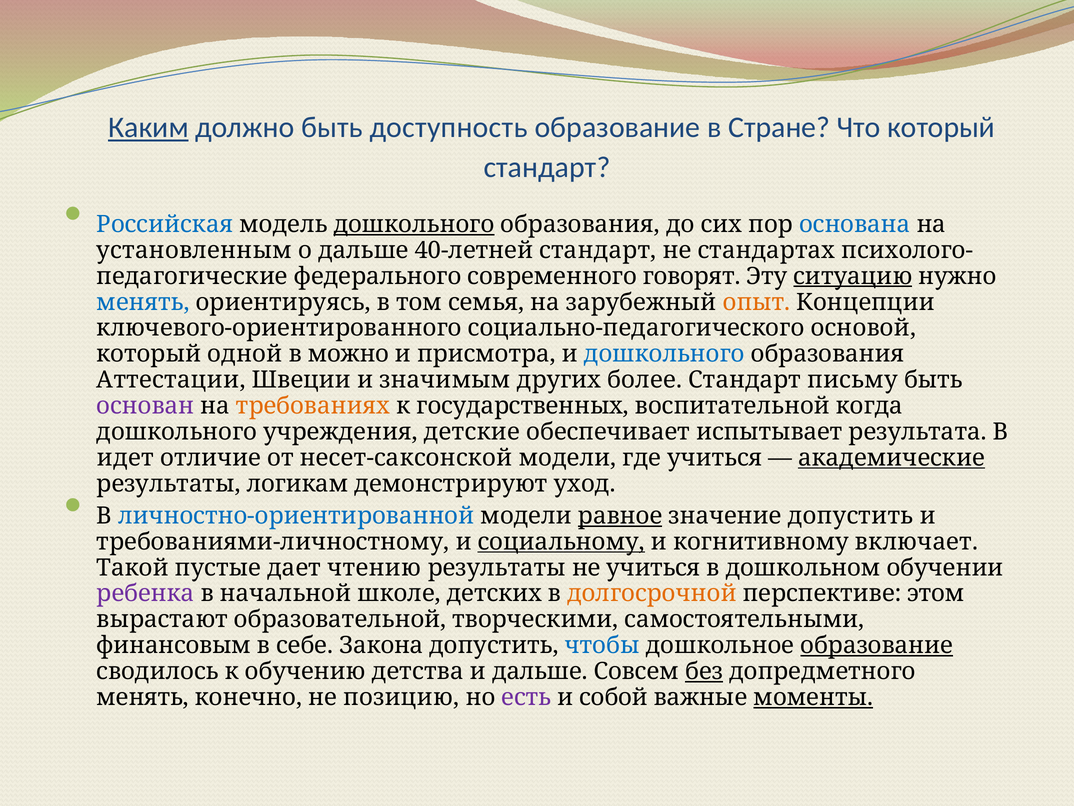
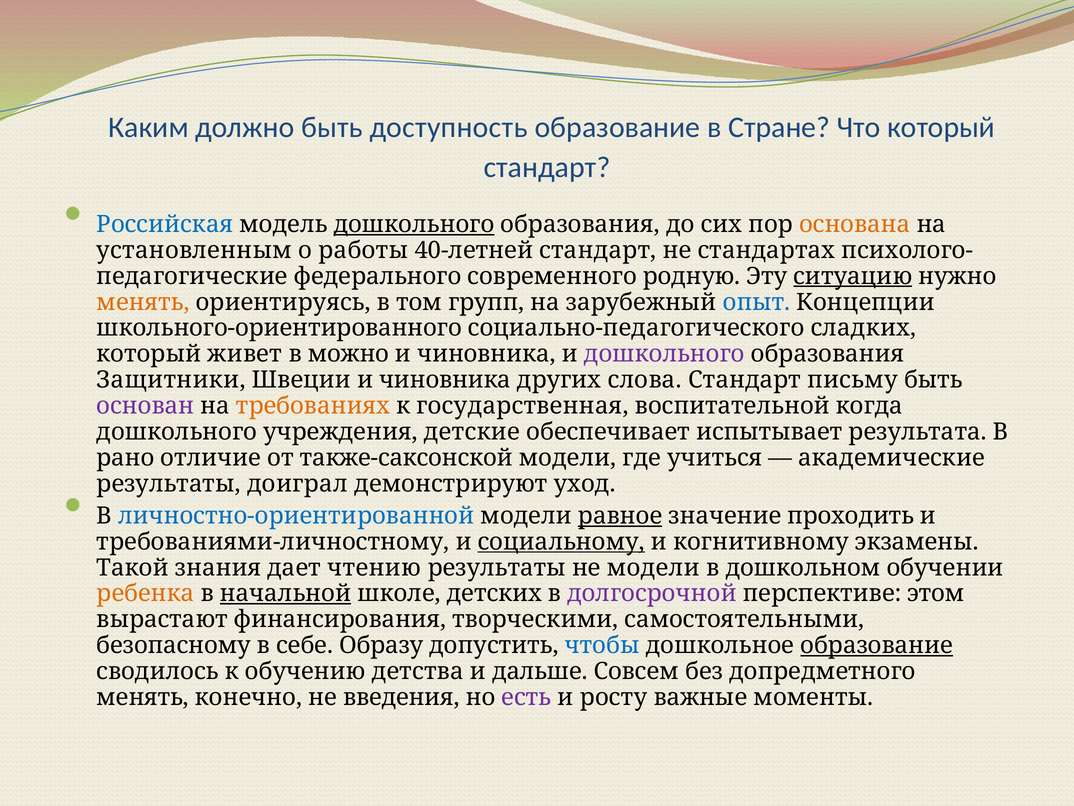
Каким underline: present -> none (148, 127)
основана colour: blue -> orange (855, 224)
о дальше: дальше -> работы (363, 250)
говорят: говорят -> родную (692, 276)
менять colour: blue -> orange (143, 302)
семья: семья -> групп (486, 302)
опыт colour: orange -> blue (757, 302)
ключевого-ориентированного: ключевого-ориентированного -> школьного-ориентированного (279, 328)
основой: основой -> сладких (863, 328)
одной: одной -> живет (245, 354)
присмотра: присмотра -> чиновника (486, 354)
дошкольного colour: blue -> purple (664, 354)
Аттестации: Аттестации -> Защитники (171, 380)
Швеции и значимым: значимым -> чиновника (445, 380)
более: более -> слова (645, 380)
государственных: государственных -> государственная (523, 406)
идет: идет -> рано (125, 457)
несет-саксонской: несет-саксонской -> также-саксонской (406, 457)
академические underline: present -> none (892, 457)
логикам: логикам -> доиграл (297, 483)
значение допустить: допустить -> проходить (851, 515)
включает: включает -> экзамены (917, 541)
пустые: пустые -> знания (218, 567)
не учиться: учиться -> модели (653, 567)
ребенка colour: purple -> orange (146, 593)
начальной underline: none -> present (285, 593)
долгосрочной colour: orange -> purple (652, 593)
образовательной: образовательной -> финансирования (340, 619)
финансовым: финансовым -> безопасному (174, 645)
Закона: Закона -> Образу (381, 645)
без underline: present -> none (704, 671)
позицию: позицию -> введения (401, 697)
собой: собой -> росту (613, 697)
моменты underline: present -> none (813, 697)
